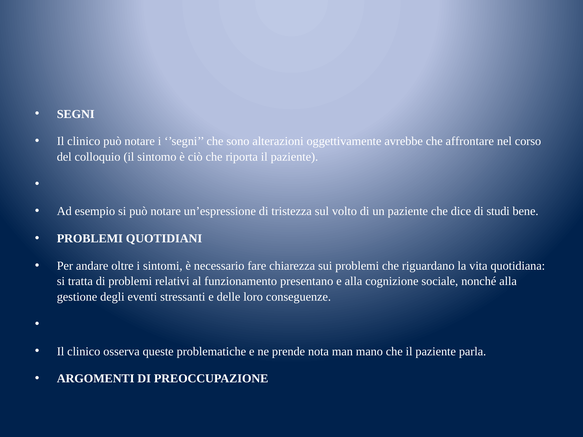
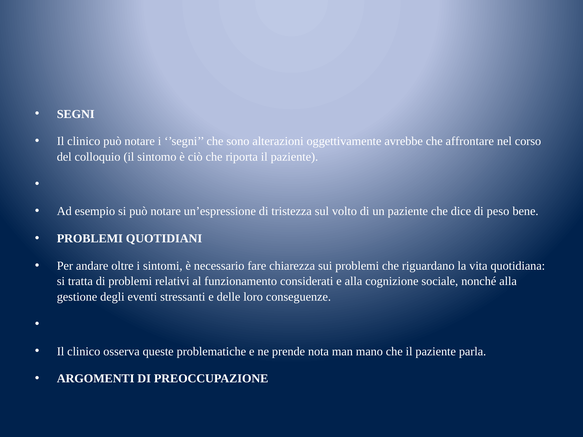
studi: studi -> peso (498, 211)
presentano: presentano -> considerati (307, 281)
